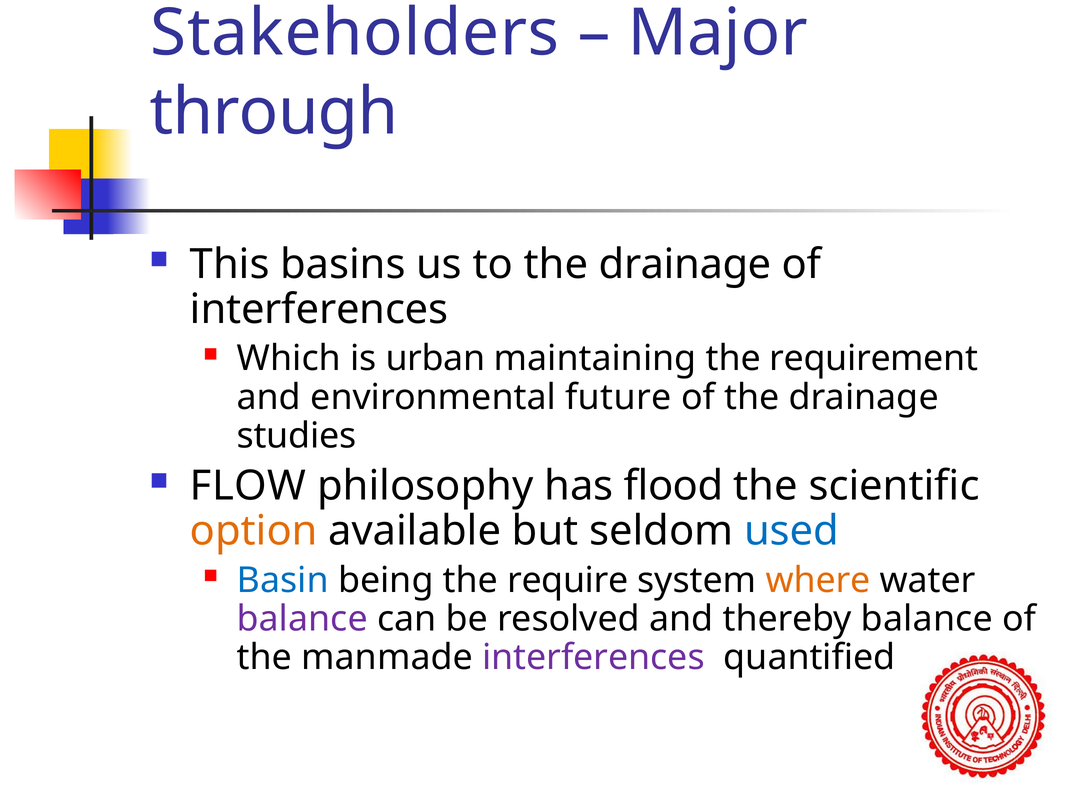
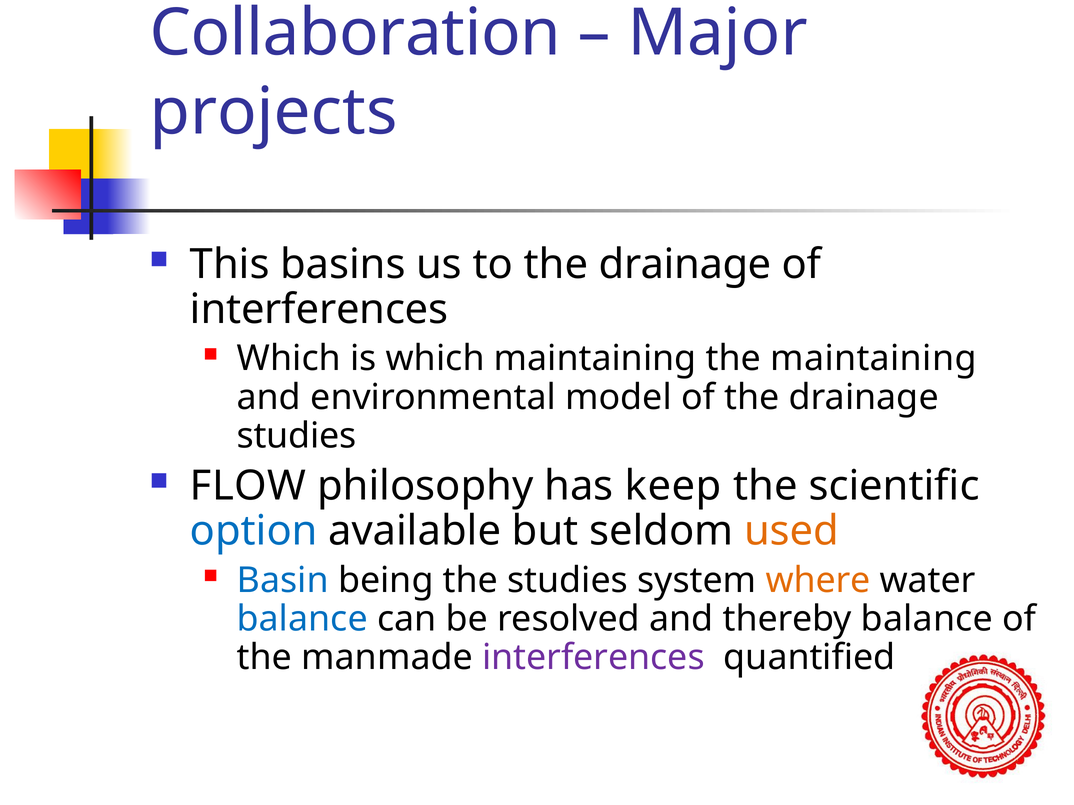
Stakeholders: Stakeholders -> Collaboration (355, 33)
through: through -> projects (274, 112)
is urban: urban -> which (435, 359)
the requirement: requirement -> maintaining (873, 359)
future: future -> model (619, 398)
flood: flood -> keep (673, 486)
option colour: orange -> blue (254, 532)
used colour: blue -> orange (792, 532)
the require: require -> studies (568, 581)
balance colour: purple -> blue (302, 619)
